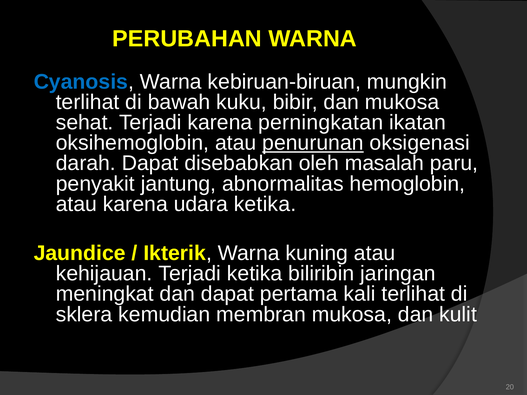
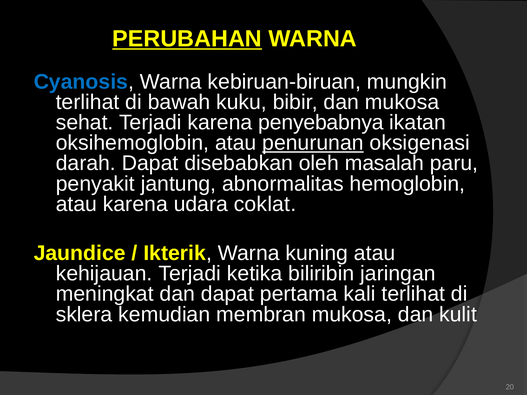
PERUBAHAN underline: none -> present (187, 39)
perningkatan: perningkatan -> penyebabnya (321, 123)
udara ketika: ketika -> coklat (265, 204)
